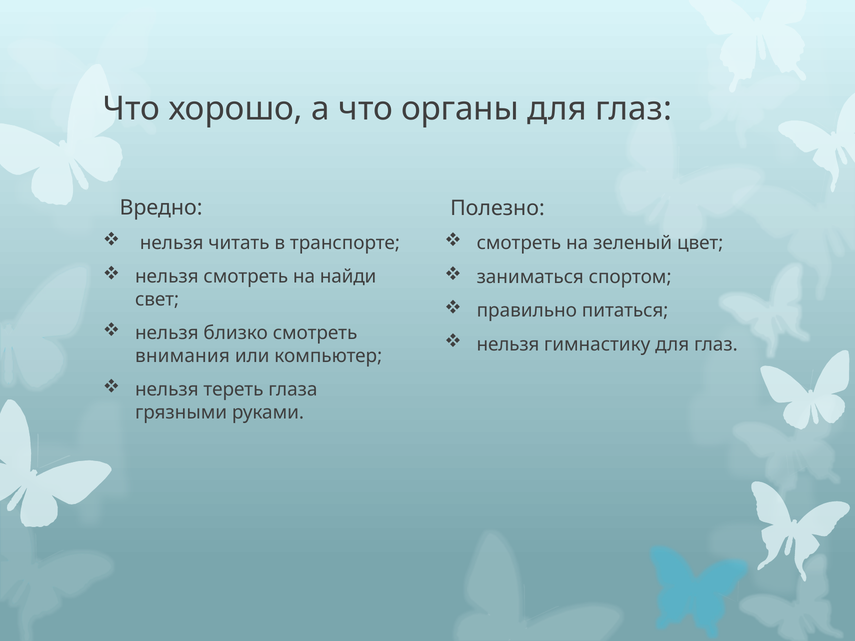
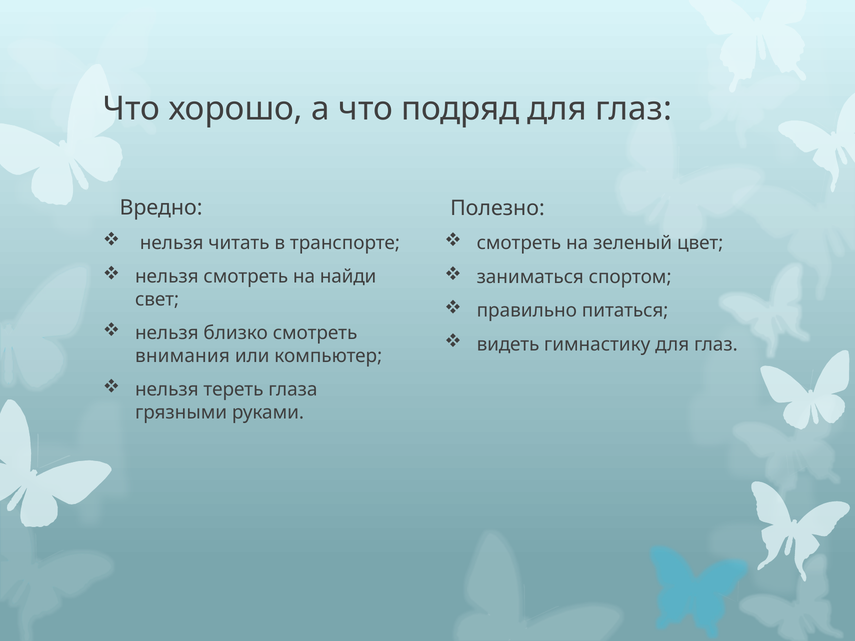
органы: органы -> подряд (460, 109)
нельзя: нельзя -> видеть (508, 344)
